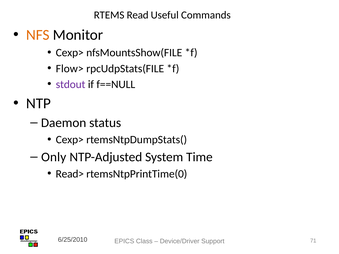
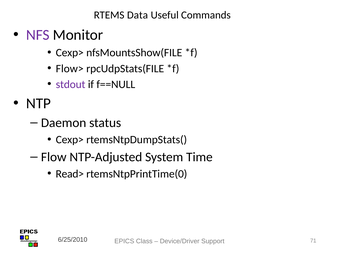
Read: Read -> Data (138, 15)
NFS colour: orange -> purple (38, 35)
Only: Only -> Flow (54, 157)
